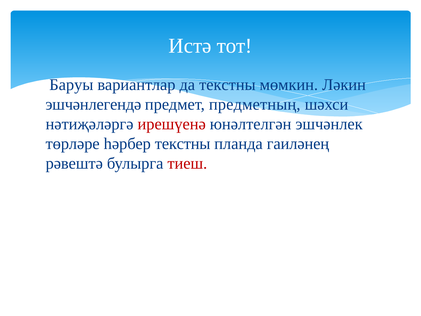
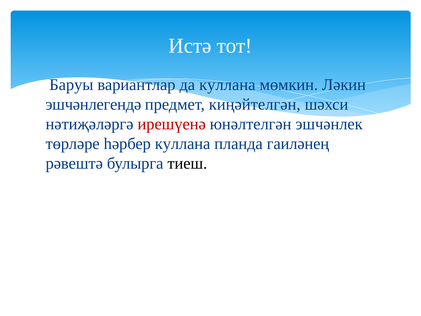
да текстны: текстны -> куллана (227, 85)
предметның: предметның -> киңәйтелгән (255, 104)
һәрбер текстны: текстны -> куллана (183, 144)
тиеш colour: red -> black (187, 163)
